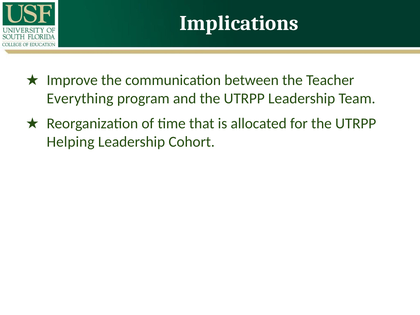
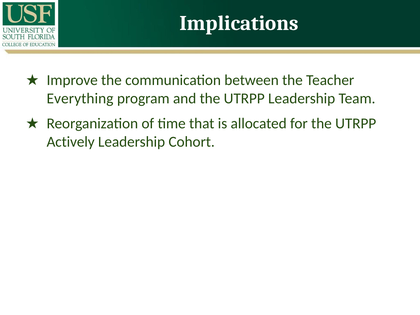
Helping: Helping -> Actively (71, 142)
